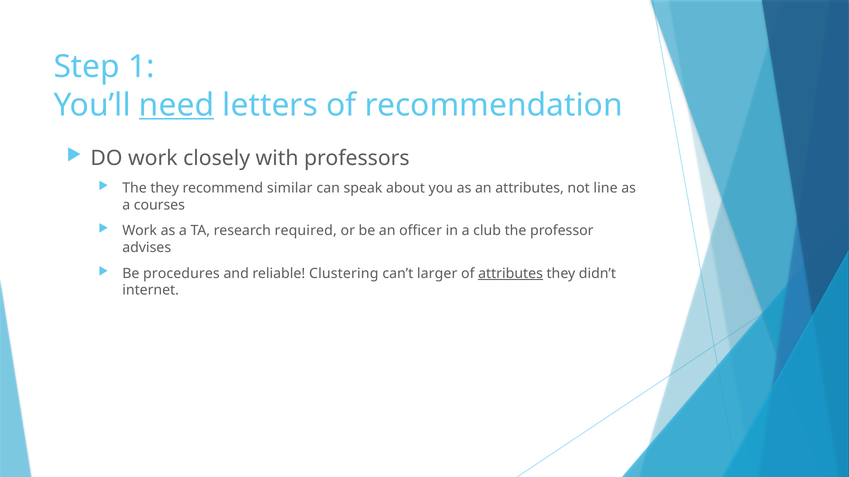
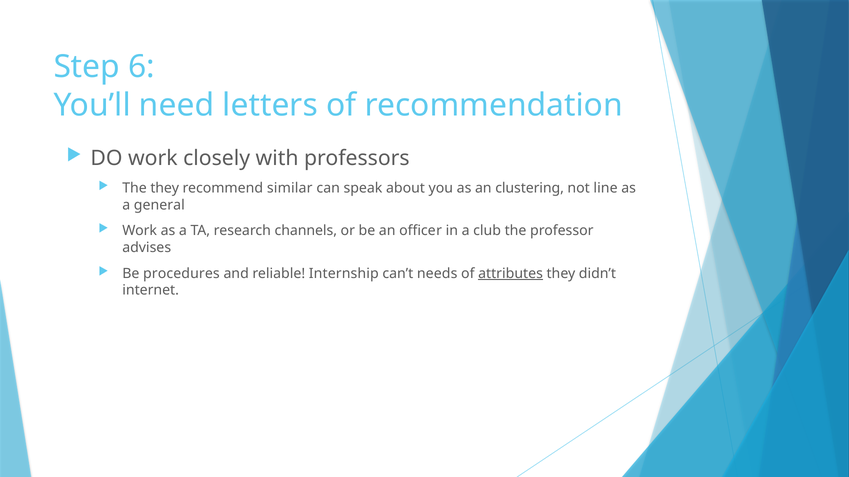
1: 1 -> 6 (142, 67)
need underline: present -> none (177, 105)
an attributes: attributes -> clustering (530, 188)
courses: courses -> general (159, 205)
required: required -> channels (306, 231)
Clustering: Clustering -> Internship (344, 274)
larger: larger -> needs (437, 274)
